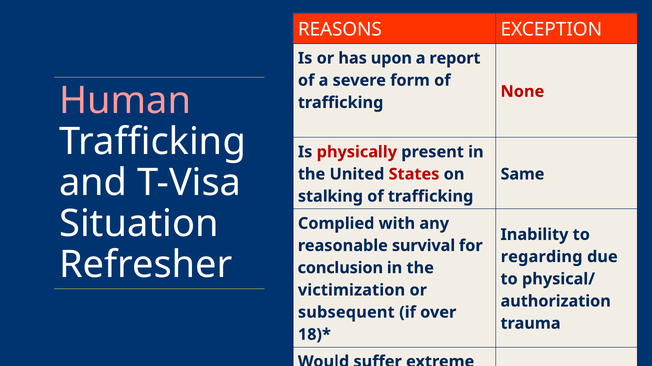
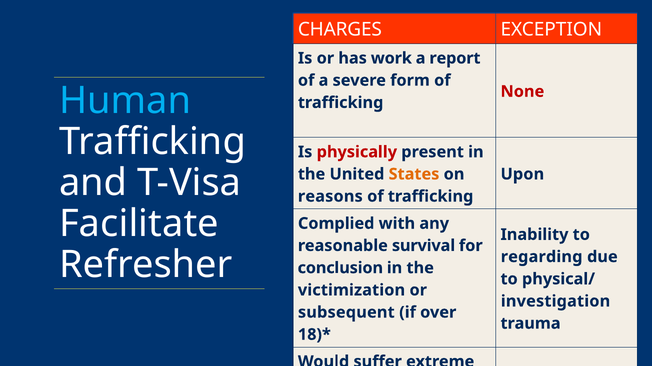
REASONS: REASONS -> CHARGES (340, 29)
upon: upon -> work (391, 58)
Human colour: pink -> light blue (125, 101)
States colour: red -> orange (414, 174)
Same: Same -> Upon (522, 174)
stalking: stalking -> reasons (330, 197)
Situation: Situation -> Facilitate (139, 224)
authorization: authorization -> investigation (556, 302)
